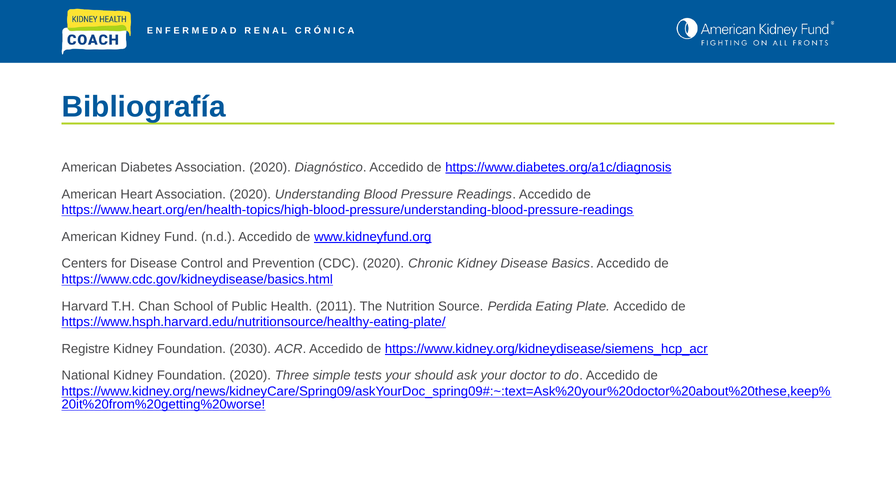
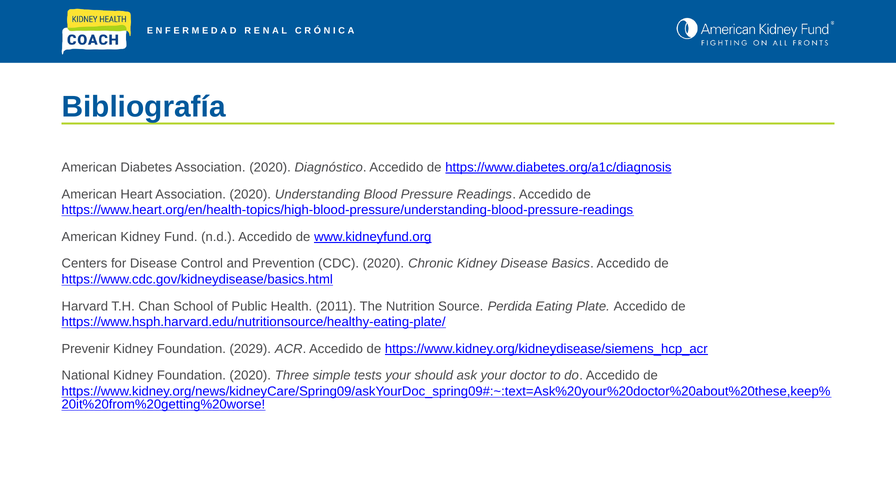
Registre: Registre -> Prevenir (86, 349)
2030: 2030 -> 2029 (250, 349)
